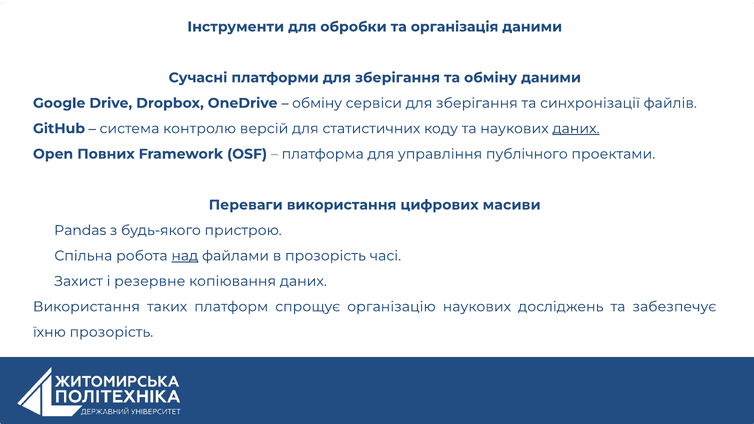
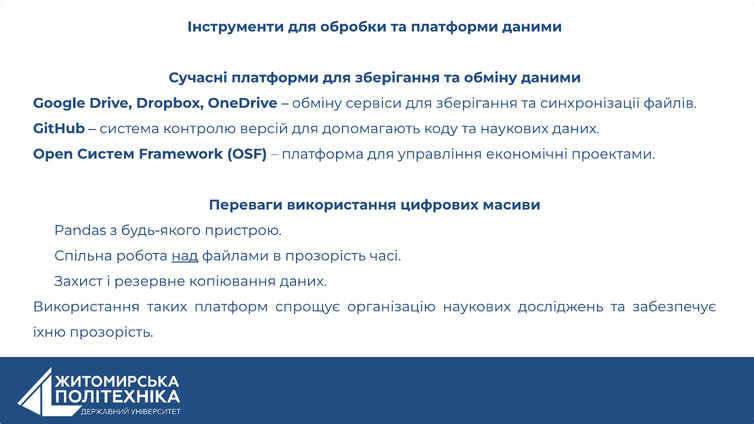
та організація: організація -> платформи (455, 27)
статистичних: статистичних -> допомагають (371, 129)
даних underline: present -> none (576, 129)
Повних: Повних -> Систем (106, 154)
публічного: публічного -> економічні (527, 154)
